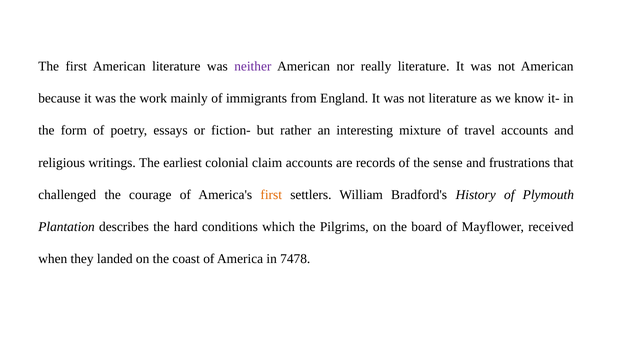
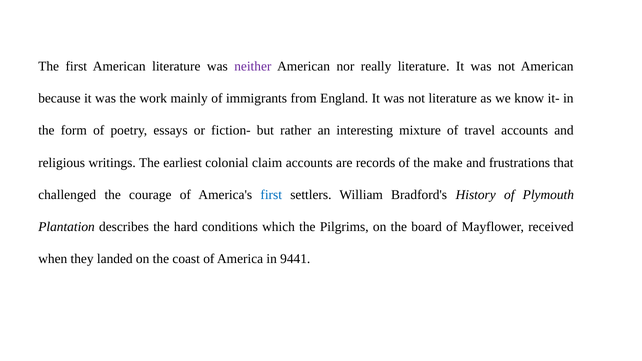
sense: sense -> make (448, 163)
first colour: orange -> blue (271, 195)
7478: 7478 -> 9441 (295, 259)
